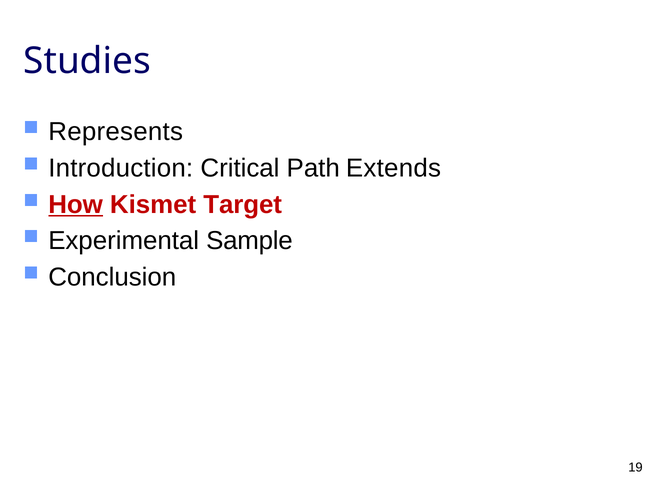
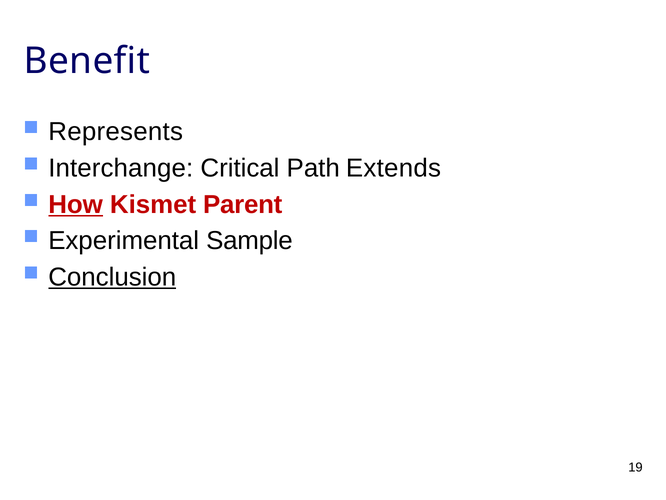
Studies: Studies -> Benefit (87, 61)
Introduction: Introduction -> Interchange (121, 168)
Target: Target -> Parent (243, 204)
Conclusion underline: none -> present (112, 277)
